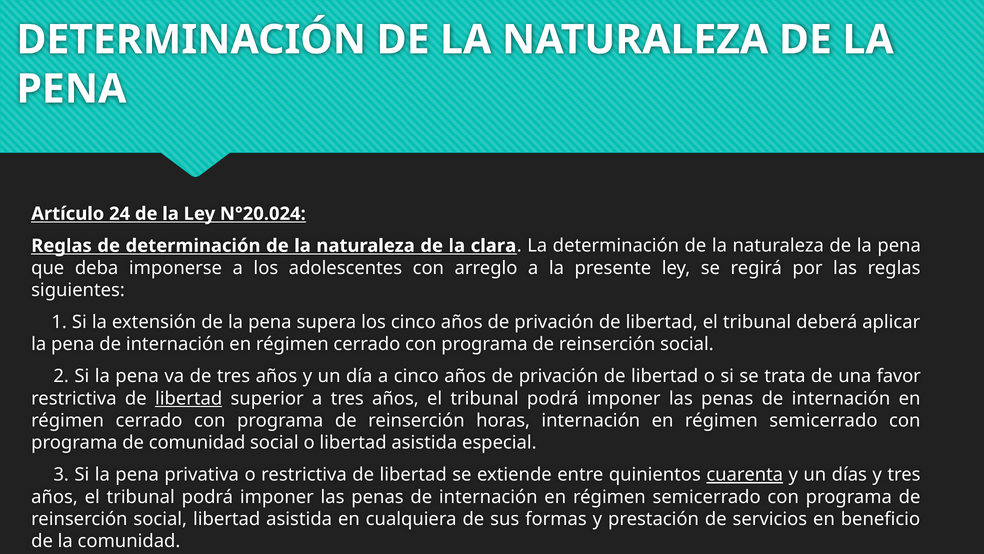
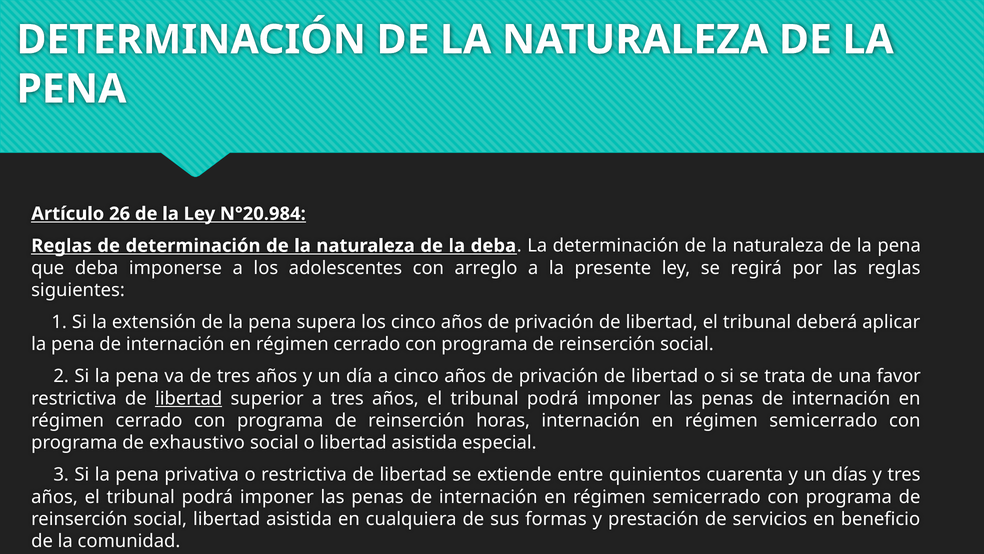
24: 24 -> 26 (120, 214)
N°20.024: N°20.024 -> N°20.984 (263, 214)
la clara: clara -> deba (493, 246)
de comunidad: comunidad -> exhaustivo (197, 442)
cuarenta underline: present -> none (745, 474)
